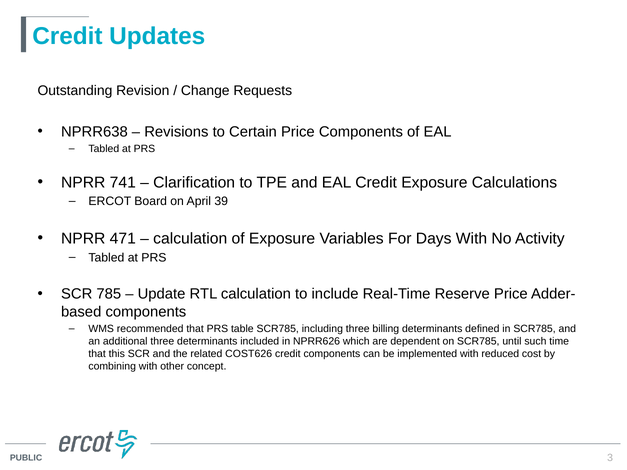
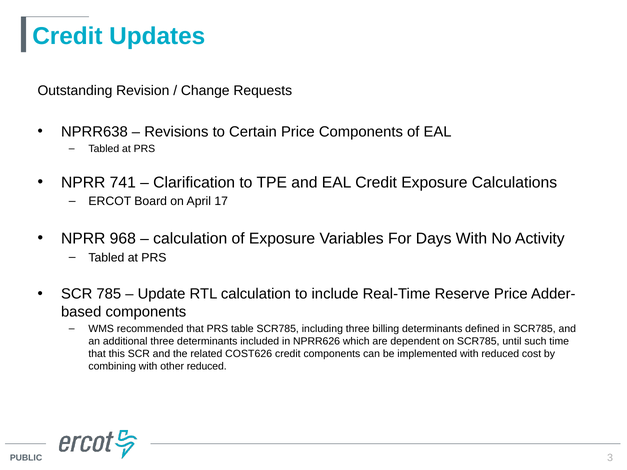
39: 39 -> 17 (221, 202)
471: 471 -> 968 (123, 239)
other concept: concept -> reduced (207, 367)
